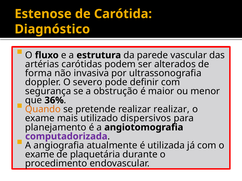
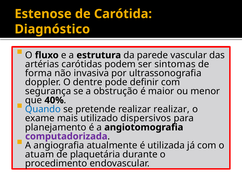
alterados: alterados -> sintomas (175, 64)
severo: severo -> dentre (88, 82)
36%: 36% -> 40% (54, 101)
Quando colour: orange -> blue (43, 110)
exame: exame -> atuam (40, 155)
